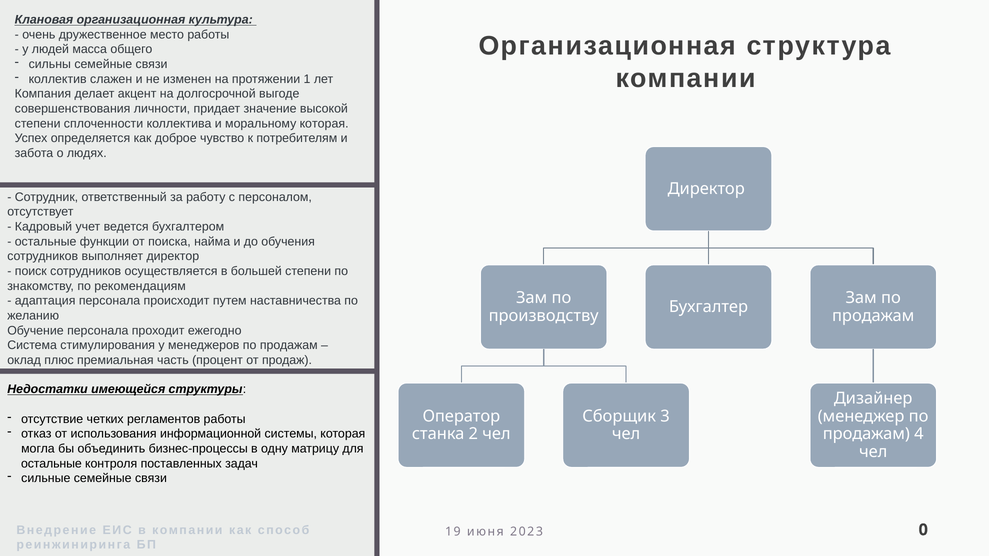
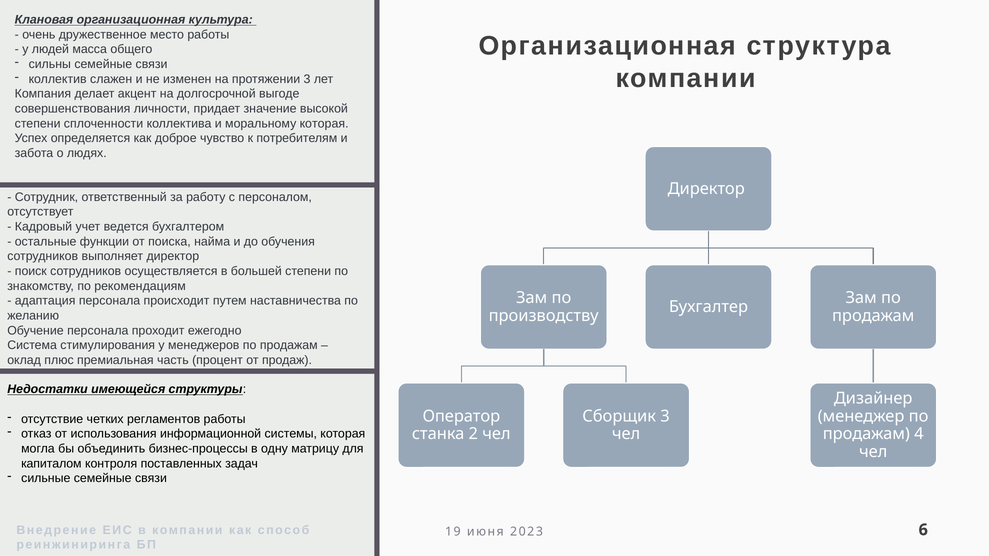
протяжении 1: 1 -> 3 (307, 79)
остальные: остальные -> капиталом (51, 464)
0: 0 -> 6 (923, 530)
